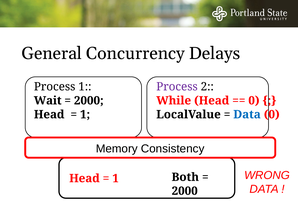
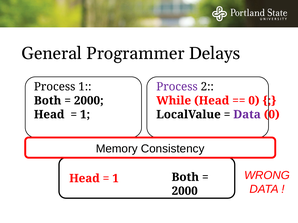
Concurrency: Concurrency -> Programmer (135, 54)
Wait: Wait -> Both (48, 101)
Data colour: blue -> purple (247, 115)
